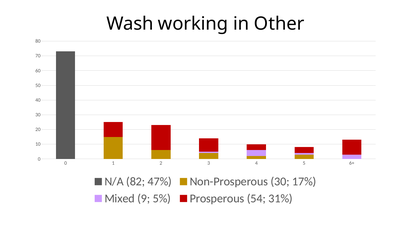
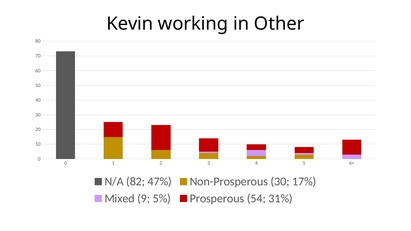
Wash: Wash -> Kevin (130, 24)
